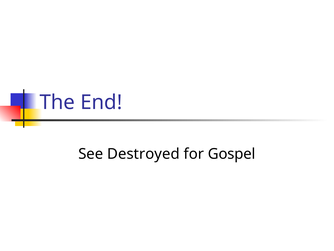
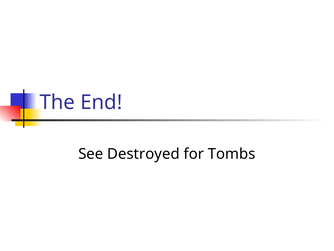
Gospel: Gospel -> Tombs (232, 154)
